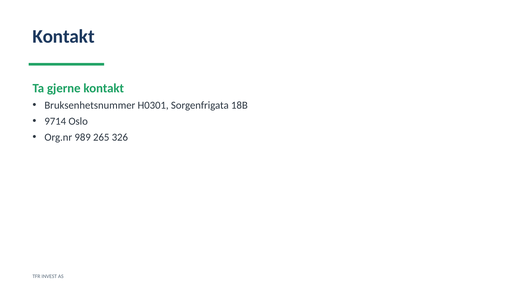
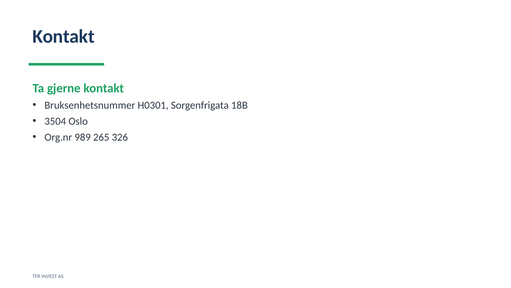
9714: 9714 -> 3504 (55, 121)
